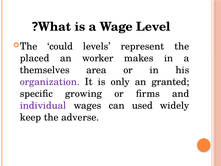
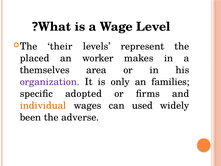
could: could -> their (60, 46)
granted: granted -> families (170, 82)
growing: growing -> adopted (84, 94)
individual colour: purple -> orange (43, 105)
keep: keep -> been (30, 117)
